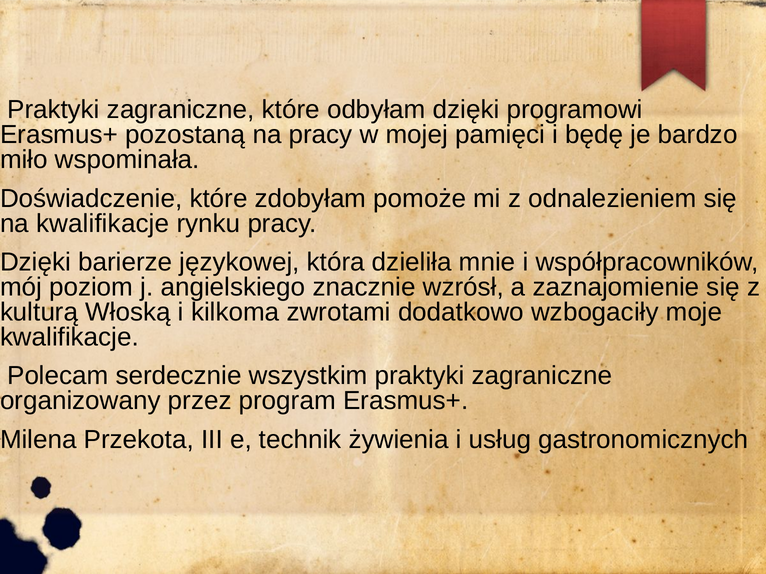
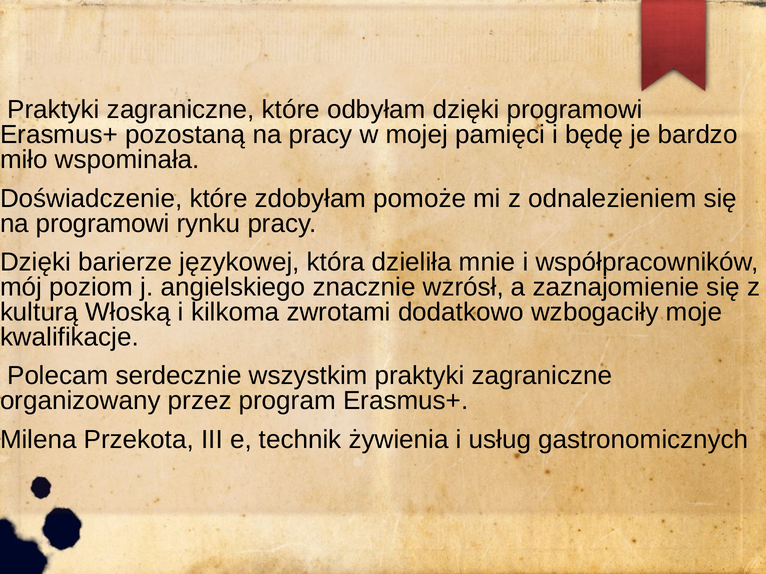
na kwalifikacje: kwalifikacje -> programowi (103, 224)
